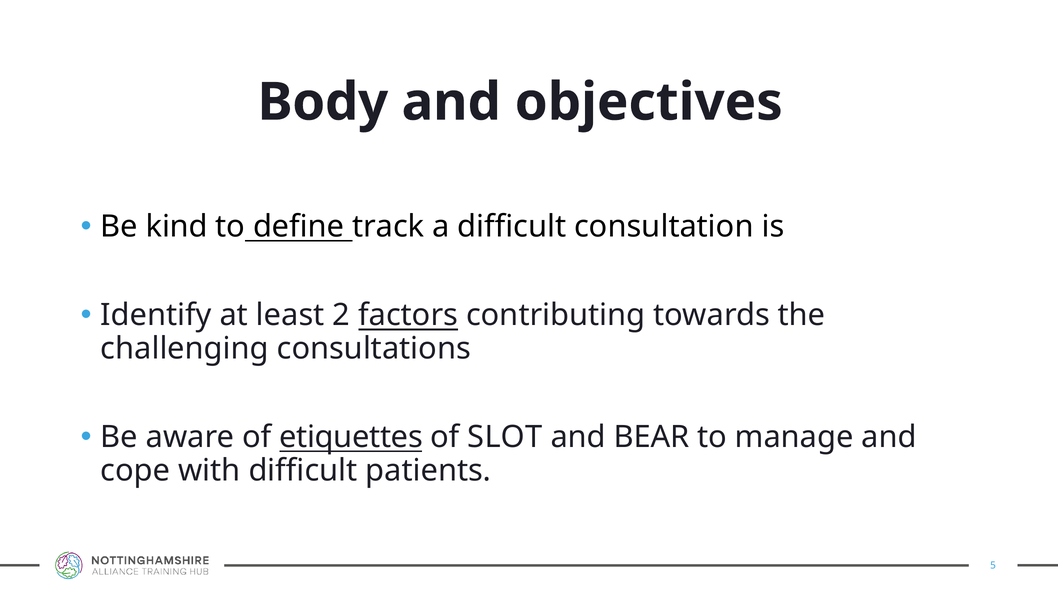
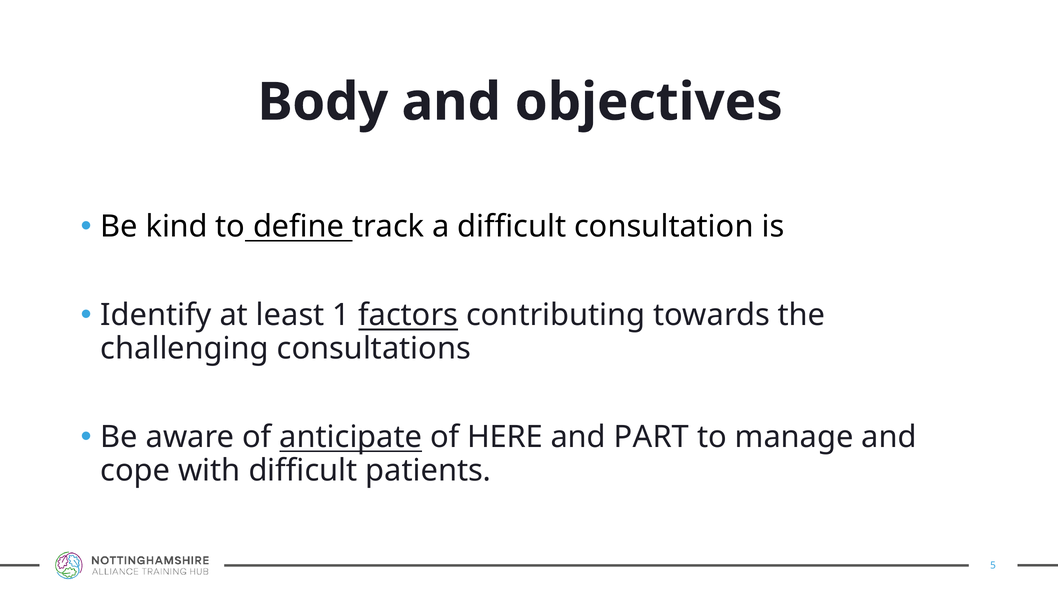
2: 2 -> 1 (341, 315)
etiquettes: etiquettes -> anticipate (351, 437)
SLOT: SLOT -> HERE (505, 437)
BEAR: BEAR -> PART (651, 437)
